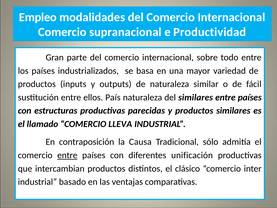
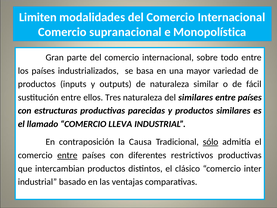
Empleo: Empleo -> Limiten (38, 17)
Productividad: Productividad -> Monopolística (210, 32)
País: País -> Tres (113, 97)
sólo underline: none -> present (211, 142)
unificación: unificación -> restrictivos (192, 155)
